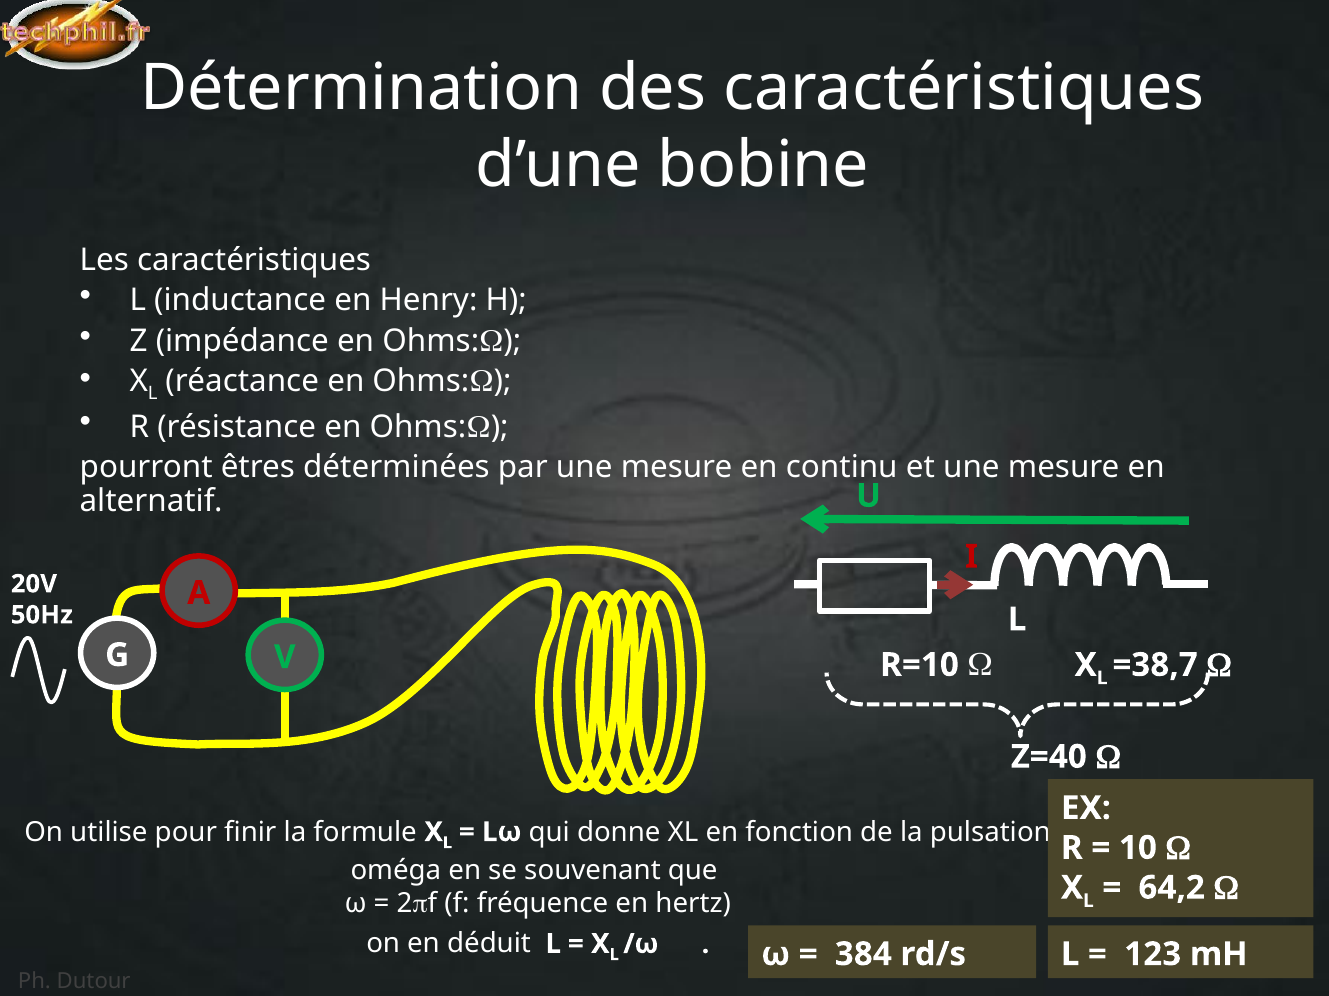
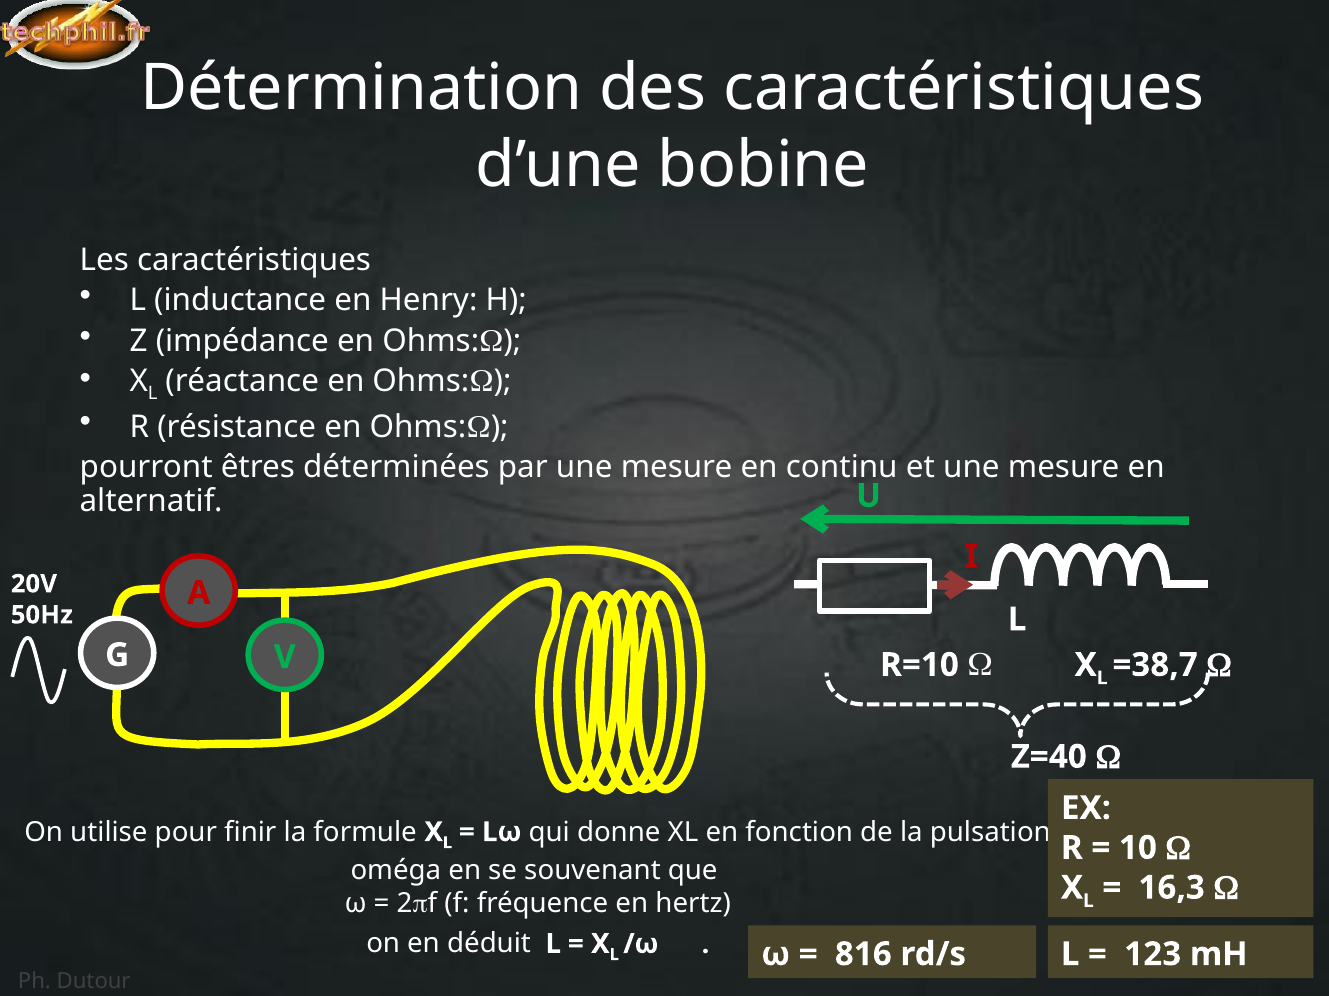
64,2: 64,2 -> 16,3 (1172, 888)
384: 384 -> 816 (863, 955)
